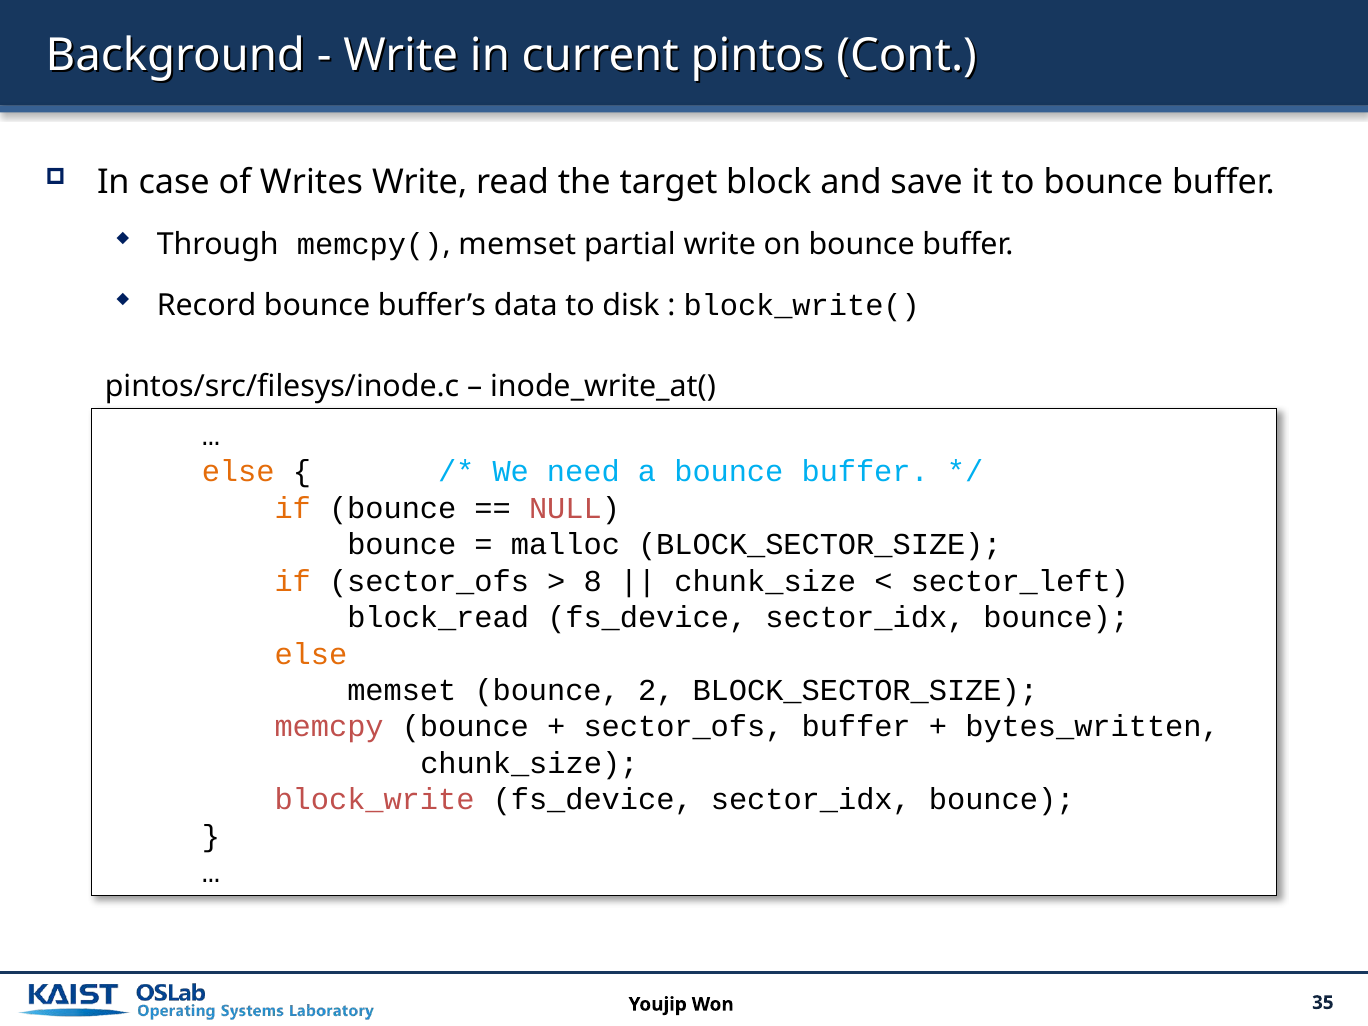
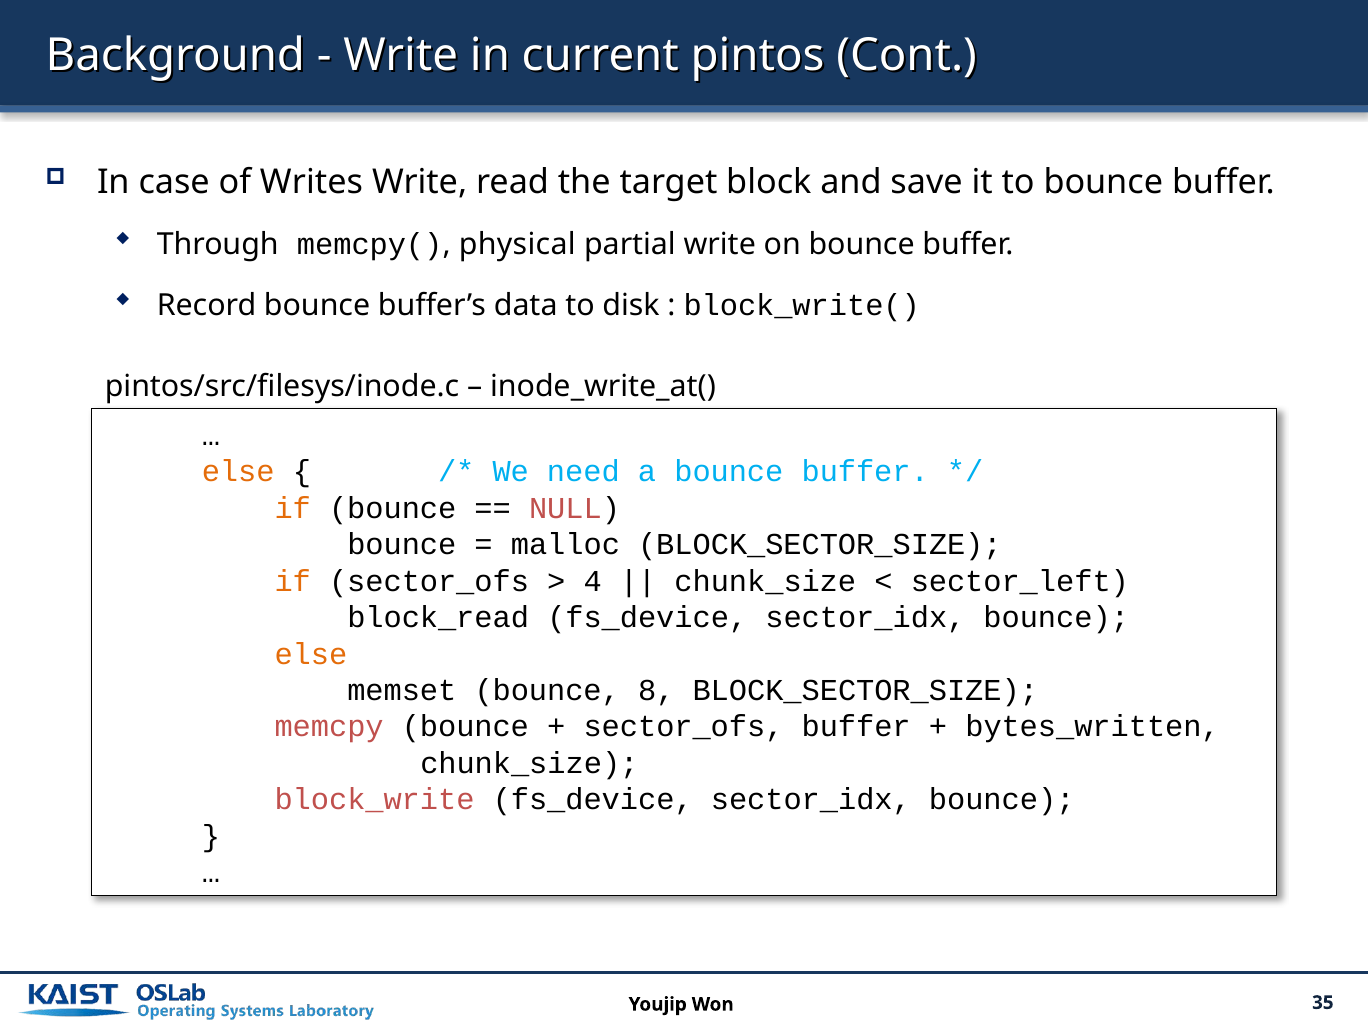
memcpy( memset: memset -> physical (517, 245)
8: 8 -> 4 (593, 581)
2: 2 -> 8 (656, 690)
